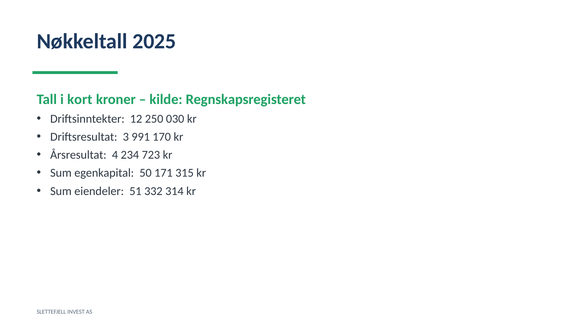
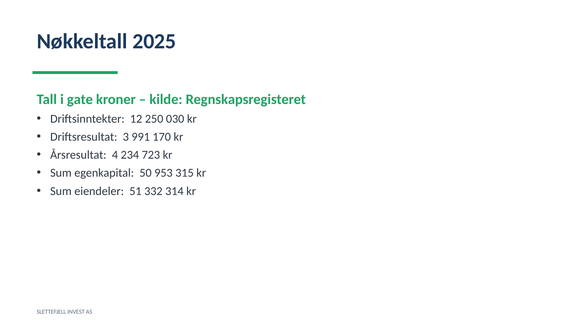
kort: kort -> gate (80, 99)
171: 171 -> 953 (163, 173)
